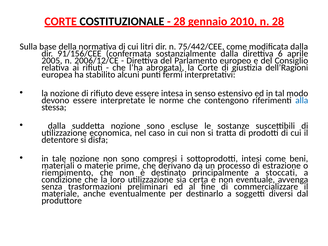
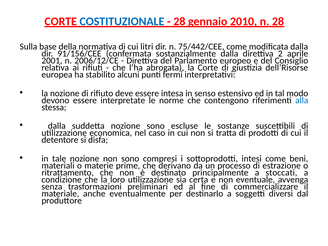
COSTITUZIONALE colour: black -> blue (122, 22)
6: 6 -> 2 (280, 54)
2005: 2005 -> 2001 (52, 61)
dell’Ragioni: dell’Ragioni -> dell’Risorse (287, 68)
riempimento: riempimento -> ritrattamento (68, 173)
